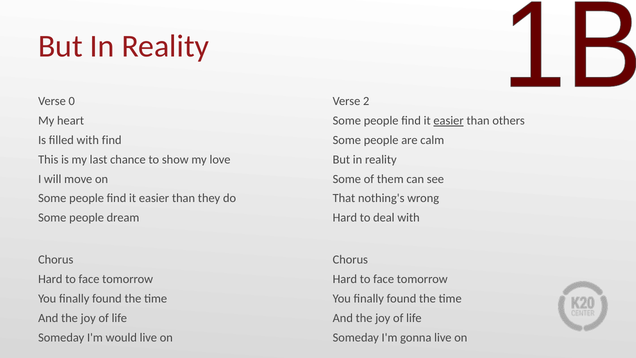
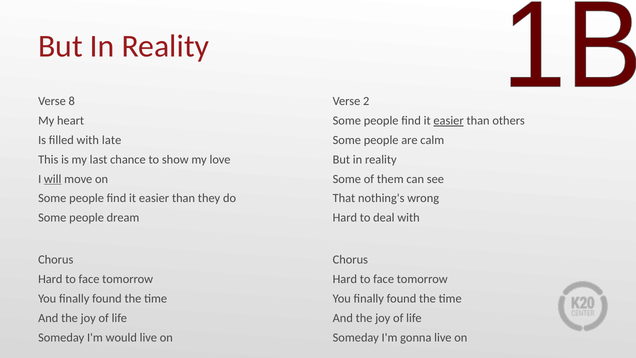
0: 0 -> 8 (72, 101)
with find: find -> late (112, 140)
will underline: none -> present (53, 179)
